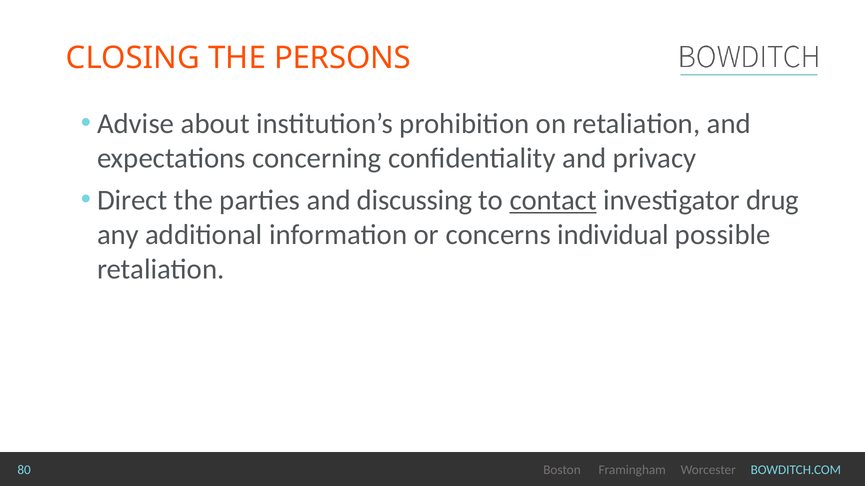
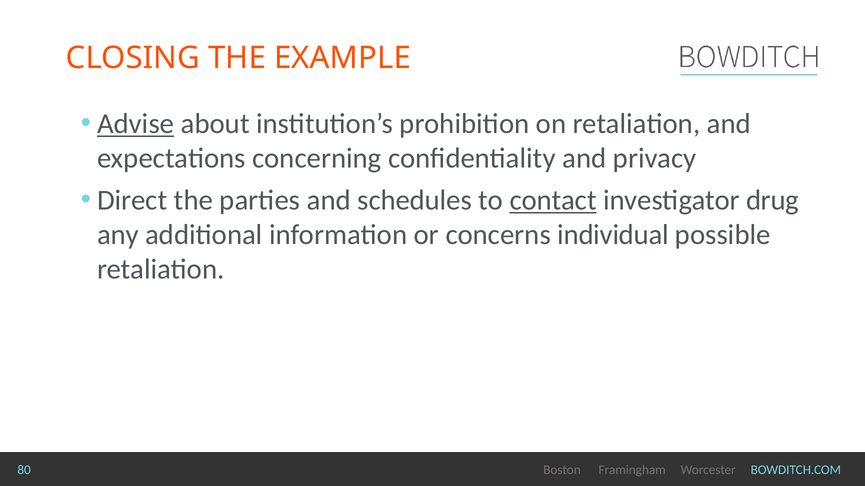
PERSONS: PERSONS -> EXAMPLE (342, 58)
Advise underline: none -> present (136, 124)
discussing: discussing -> schedules (415, 201)
